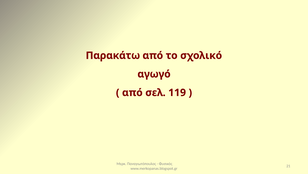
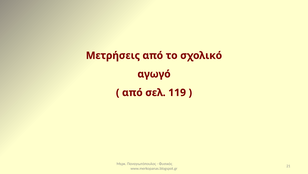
Παρακάτω: Παρακάτω -> Μετρήσεις (113, 55)
